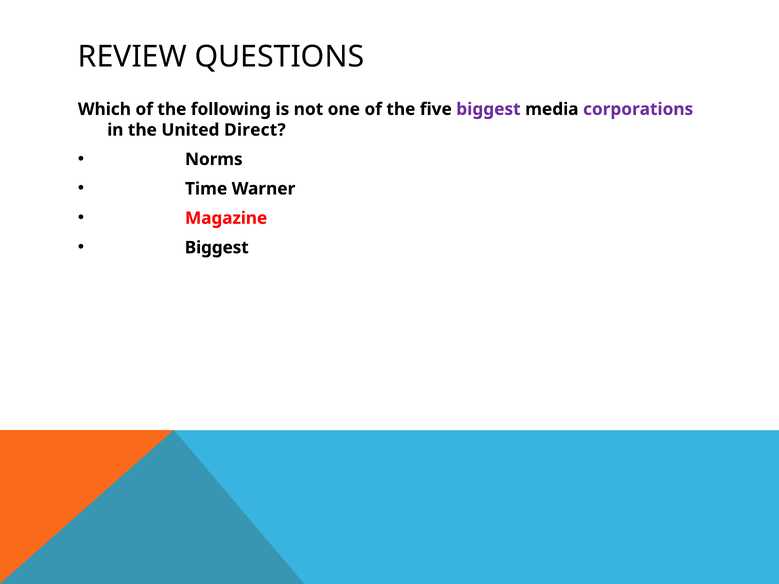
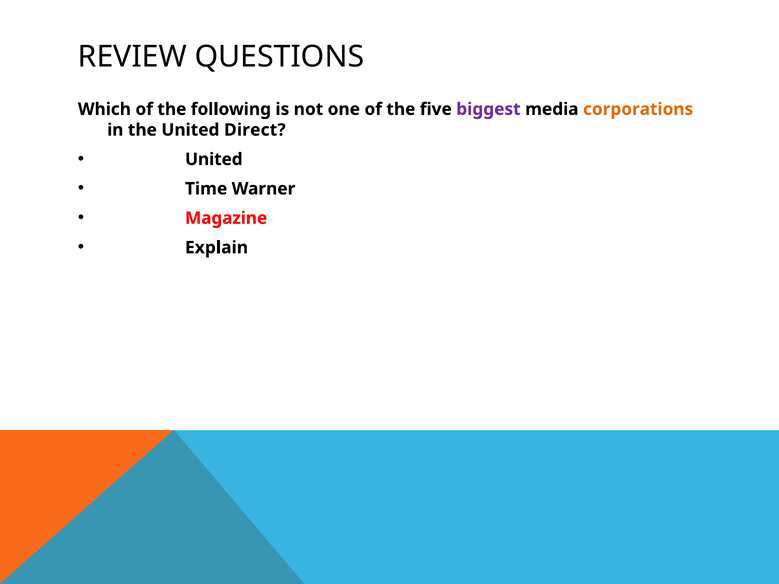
corporations colour: purple -> orange (638, 109)
Norms: Norms -> United (214, 159)
Biggest: Biggest -> Explain (217, 248)
